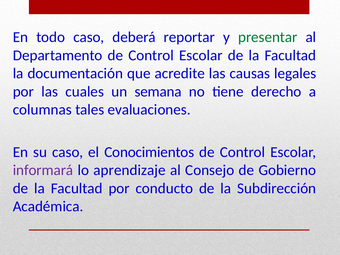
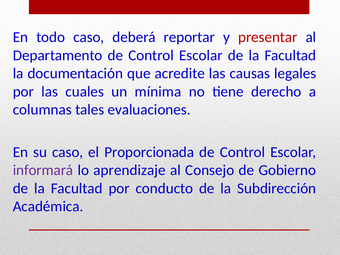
presentar colour: green -> red (268, 37)
semana: semana -> mínima (158, 92)
Conocimientos: Conocimientos -> Proporcionada (149, 152)
